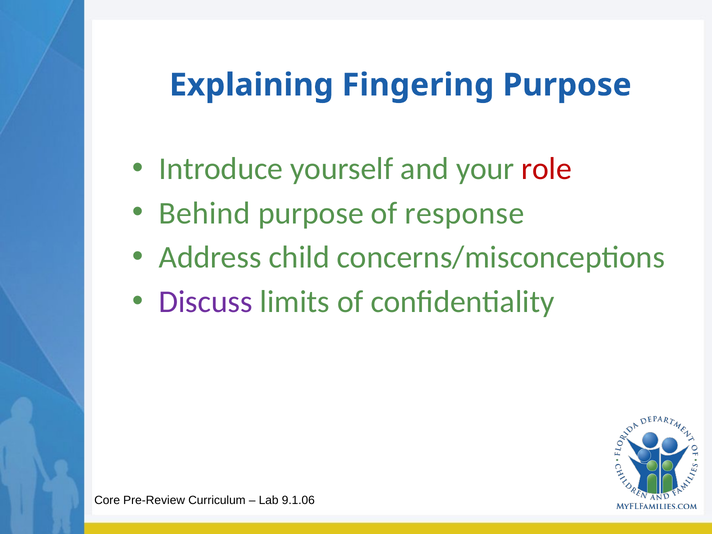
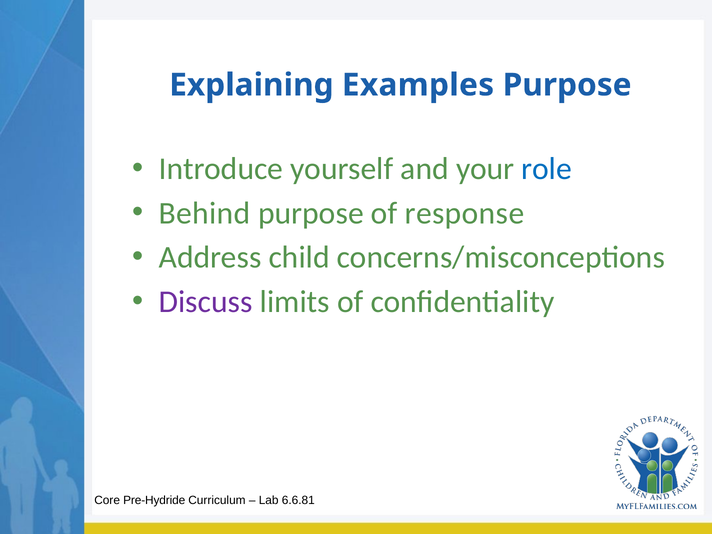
Fingering: Fingering -> Examples (418, 85)
role colour: red -> blue (547, 169)
Pre-Review: Pre-Review -> Pre-Hydride (154, 500)
9.1.06: 9.1.06 -> 6.6.81 (298, 500)
